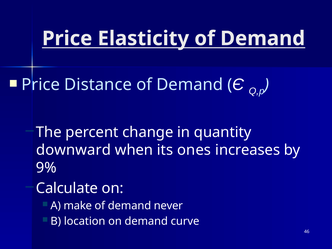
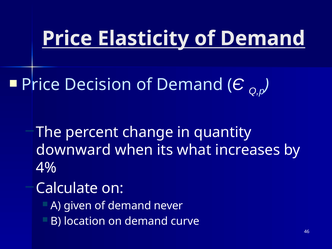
Distance: Distance -> Decision (98, 85)
ones: ones -> what (194, 150)
9%: 9% -> 4% (46, 168)
make: make -> given (78, 206)
